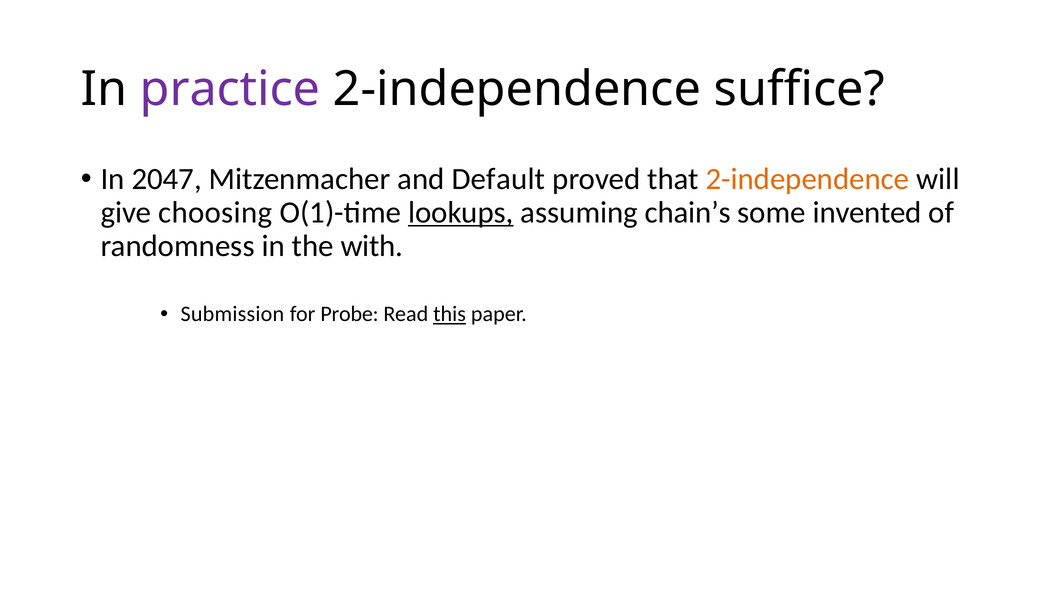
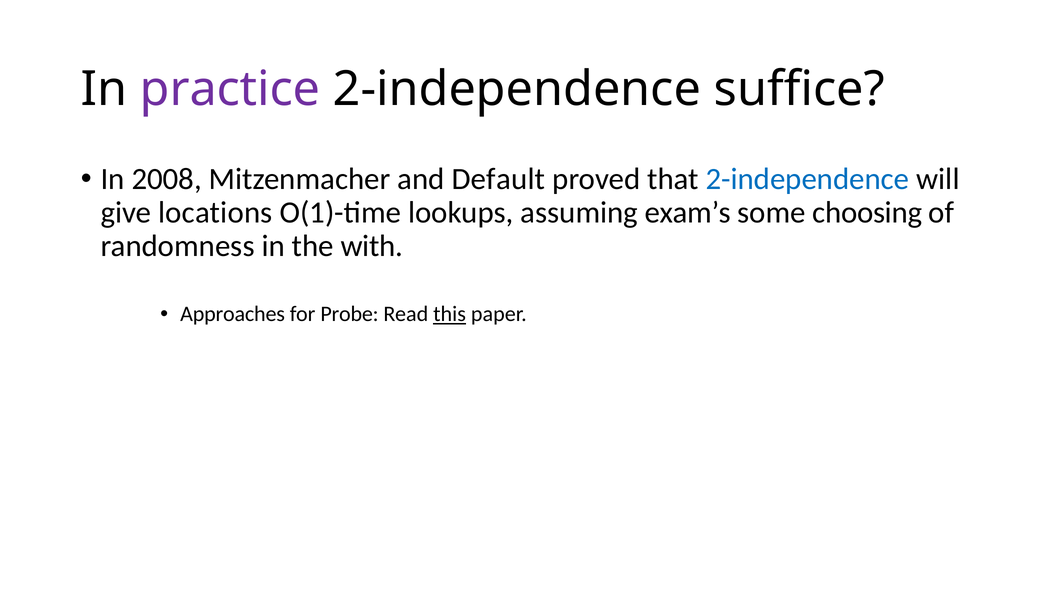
2047: 2047 -> 2008 (167, 179)
2-independence colour: orange -> blue (807, 179)
choosing: choosing -> locations (215, 213)
lookups underline: present -> none (461, 213)
chain’s: chain’s -> exam’s (688, 213)
invented: invented -> choosing (867, 213)
Submission: Submission -> Approaches (233, 314)
